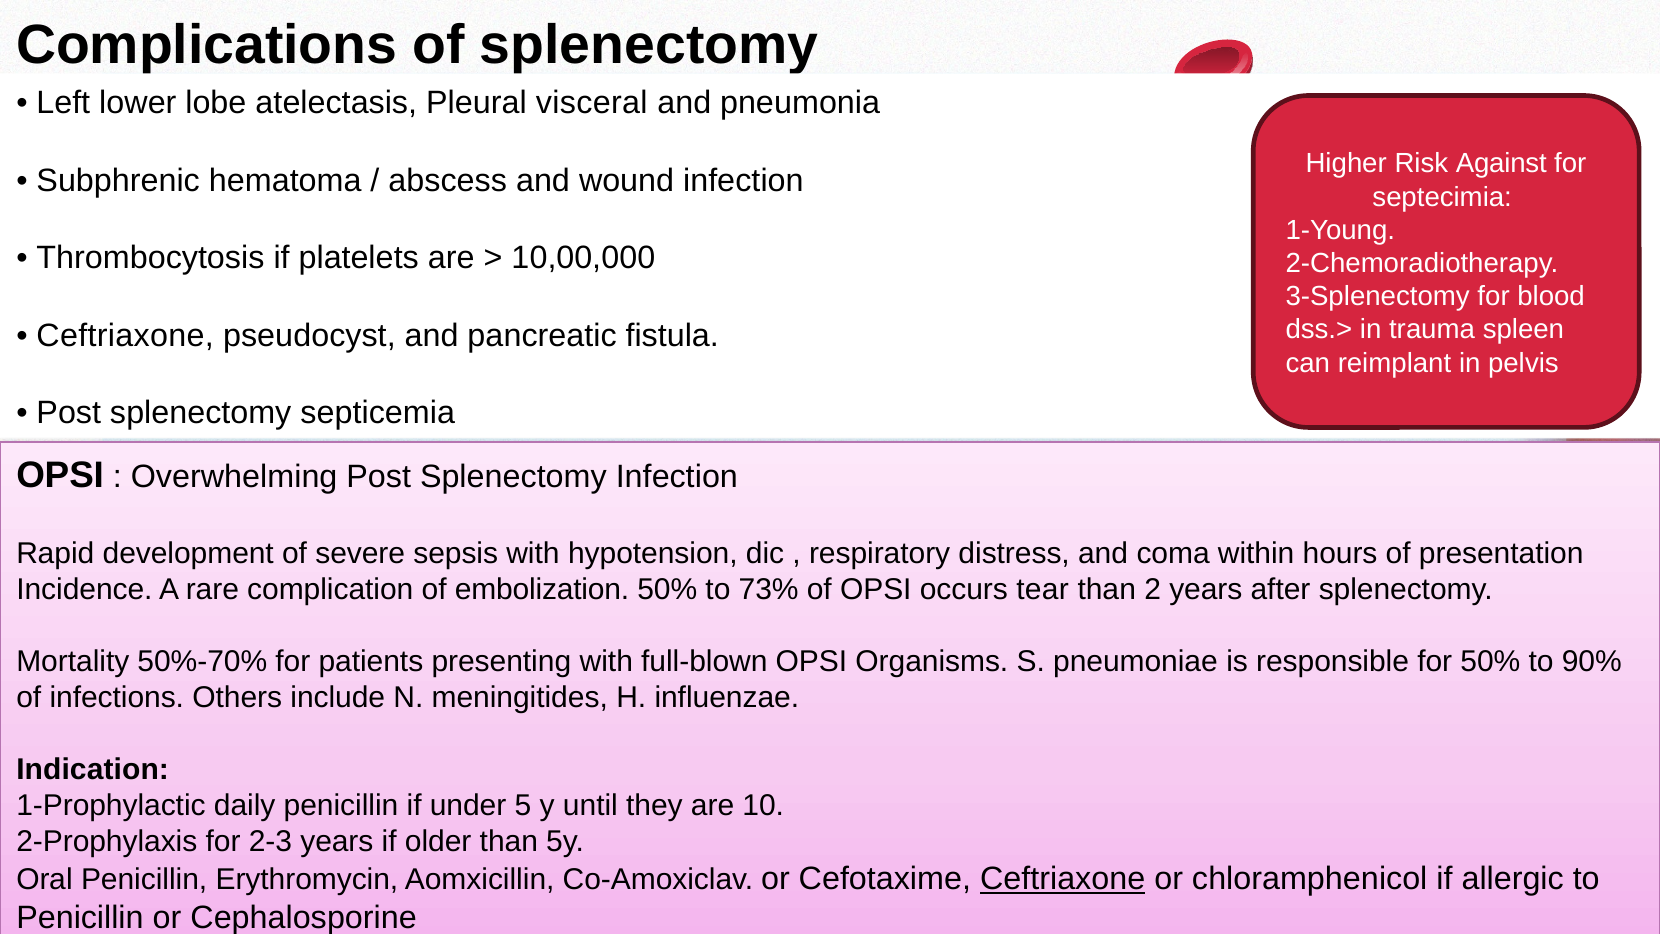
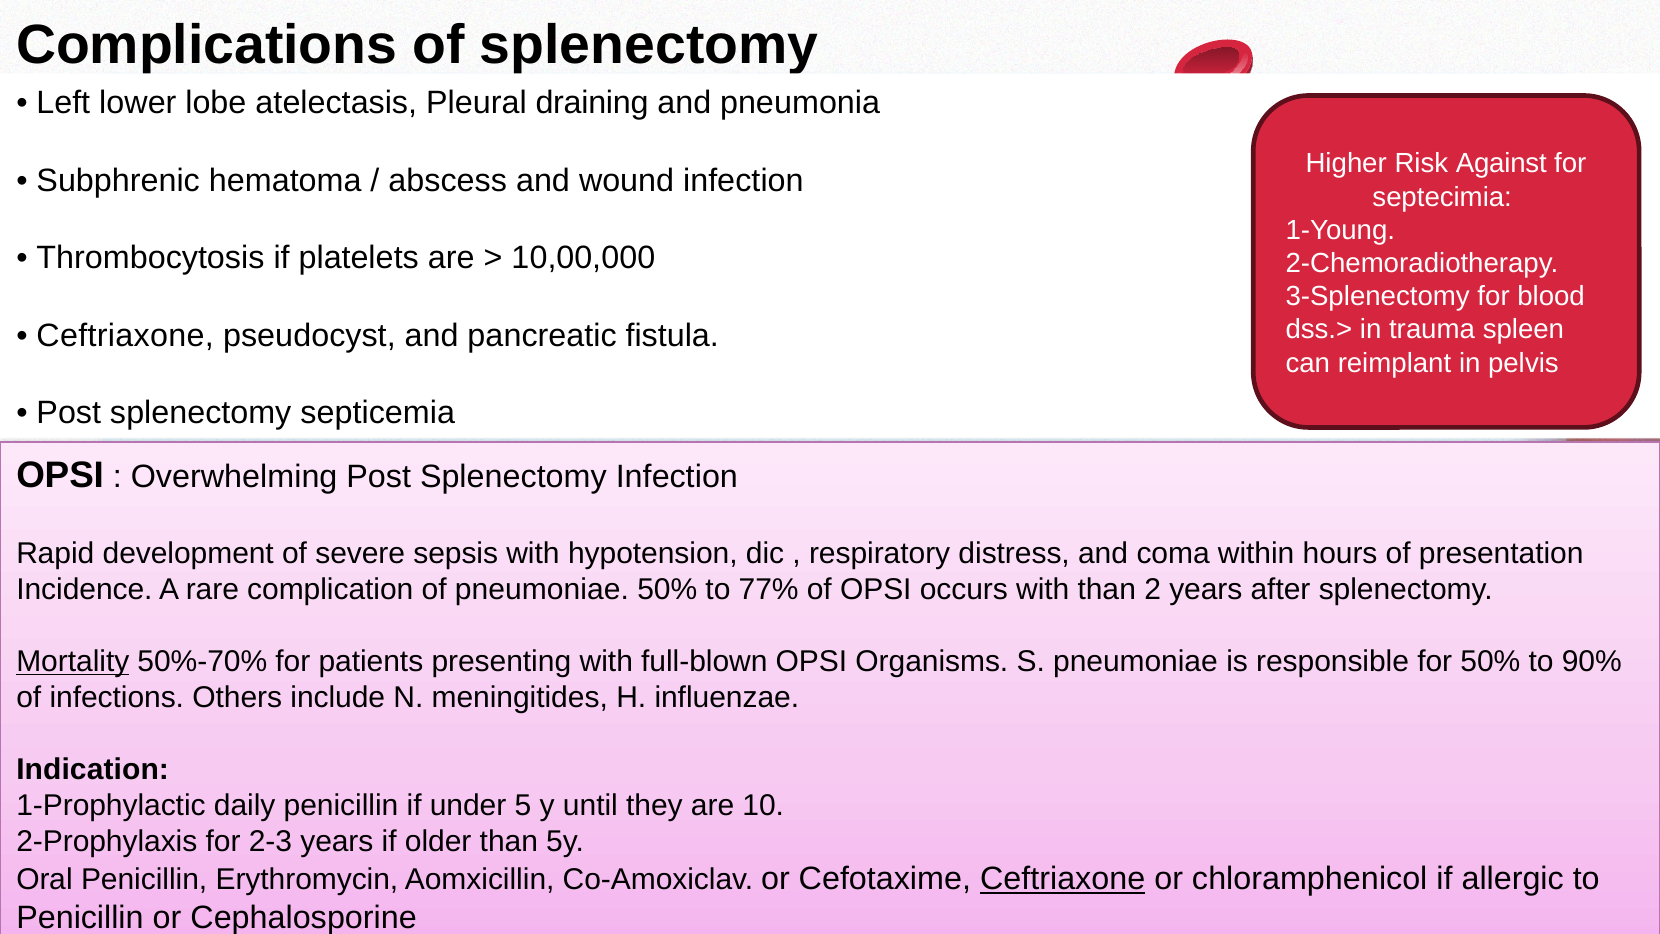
visceral: visceral -> draining (592, 103)
of embolization: embolization -> pneumoniae (542, 589)
73%: 73% -> 77% (769, 589)
occurs tear: tear -> with (1043, 589)
Mortality underline: none -> present (73, 661)
